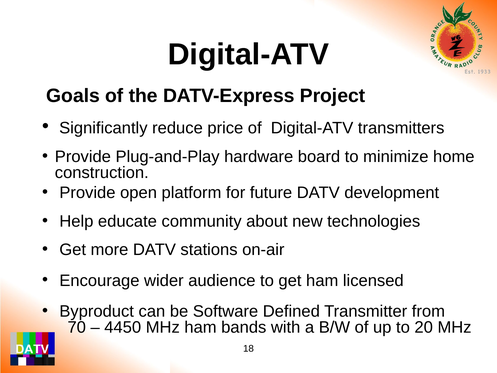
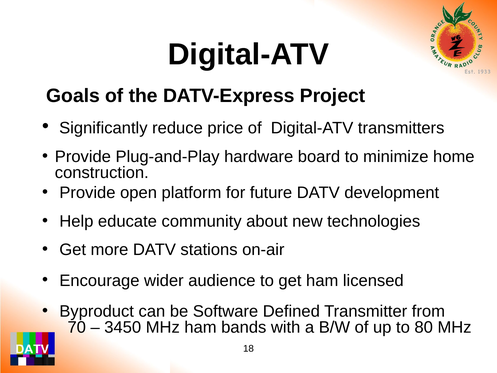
4450: 4450 -> 3450 (123, 327)
20: 20 -> 80 (424, 327)
